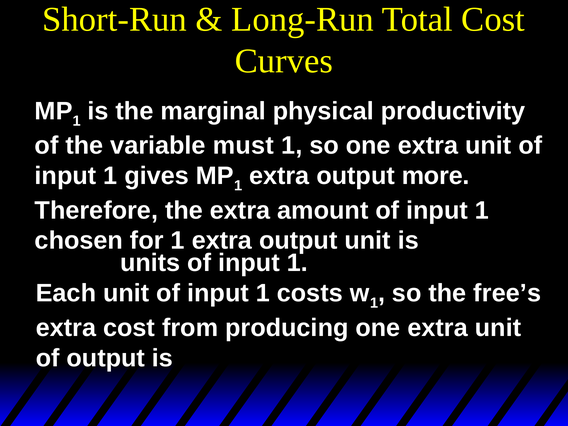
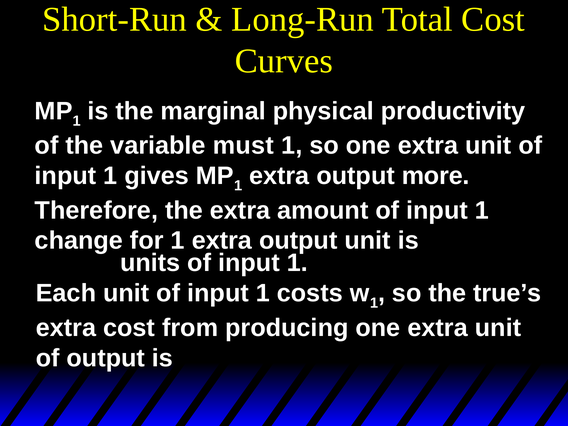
chosen: chosen -> change (79, 241)
free’s: free’s -> true’s (507, 293)
